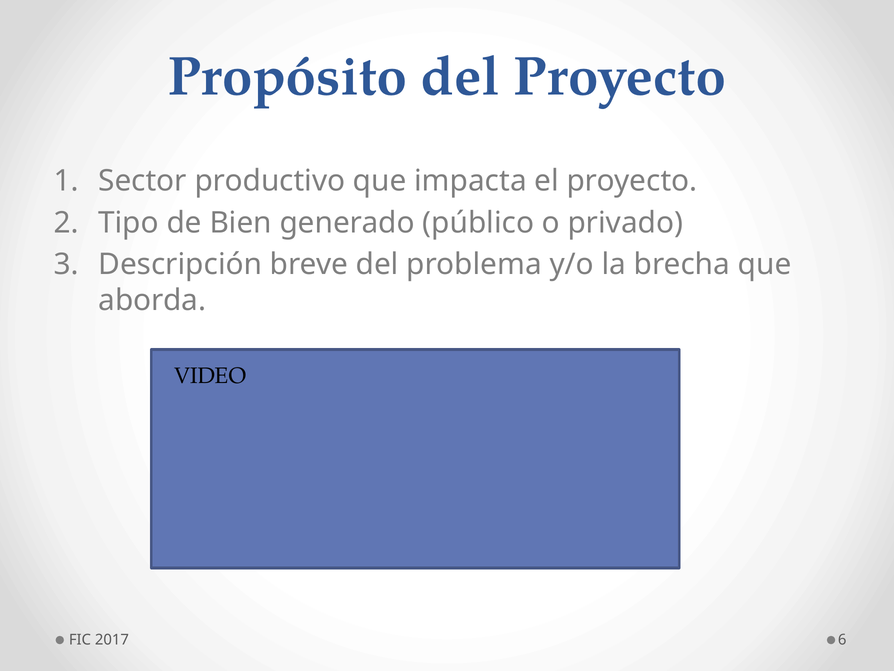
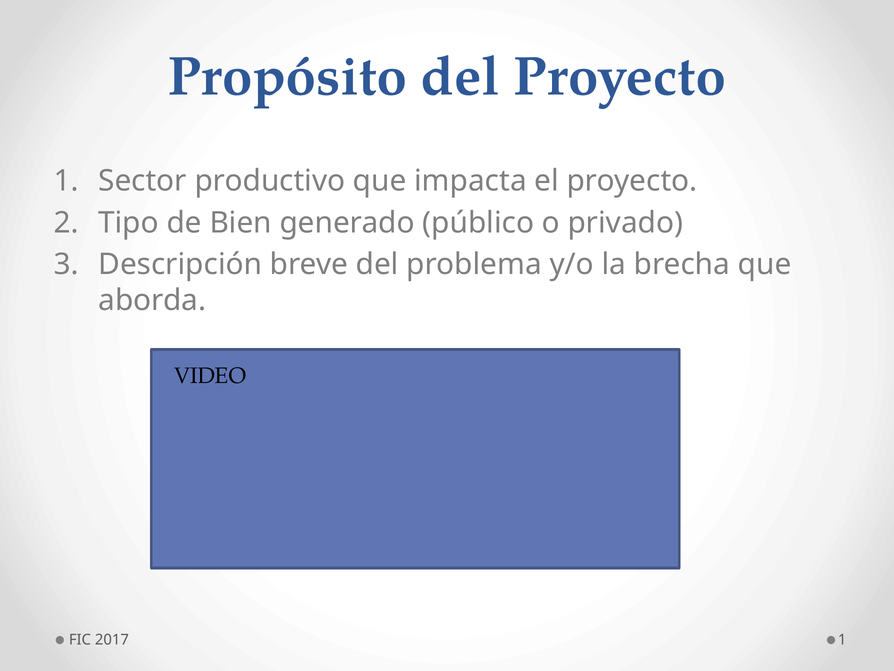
2017 6: 6 -> 1 (842, 639)
